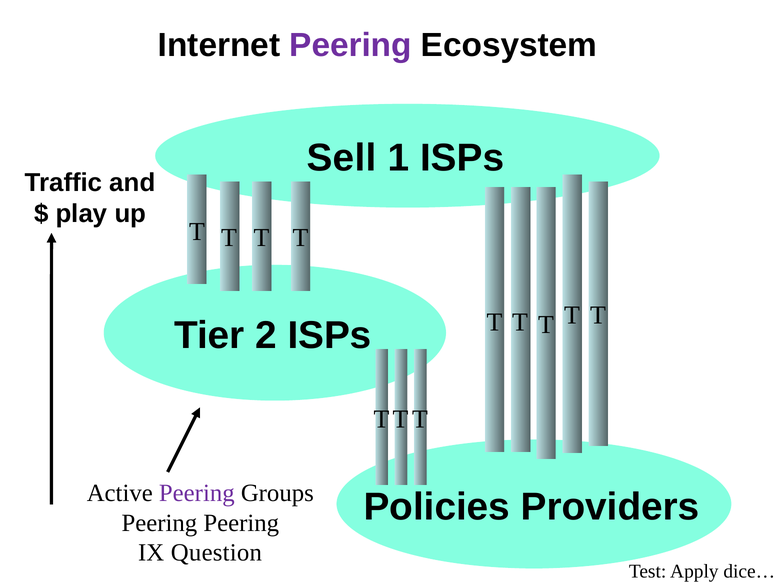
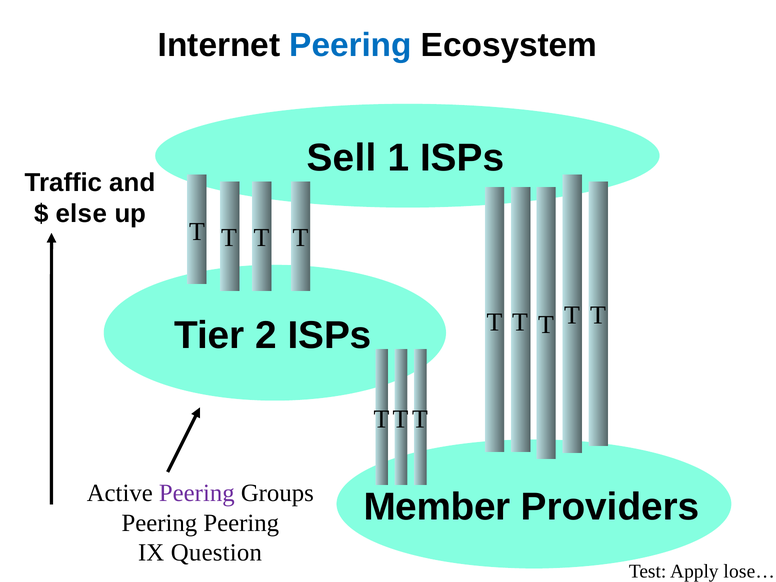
Peering colour: purple -> blue (350, 45)
play: play -> else (81, 214)
Policies: Policies -> Member (437, 507)
dice…: dice… -> lose… (749, 572)
